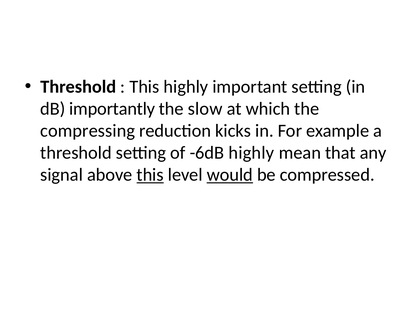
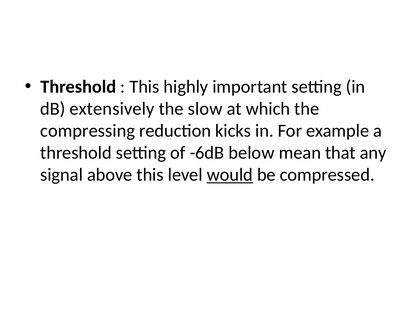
importantly: importantly -> extensively (112, 109)
-6dB highly: highly -> below (251, 153)
this underline: present -> none (150, 175)
